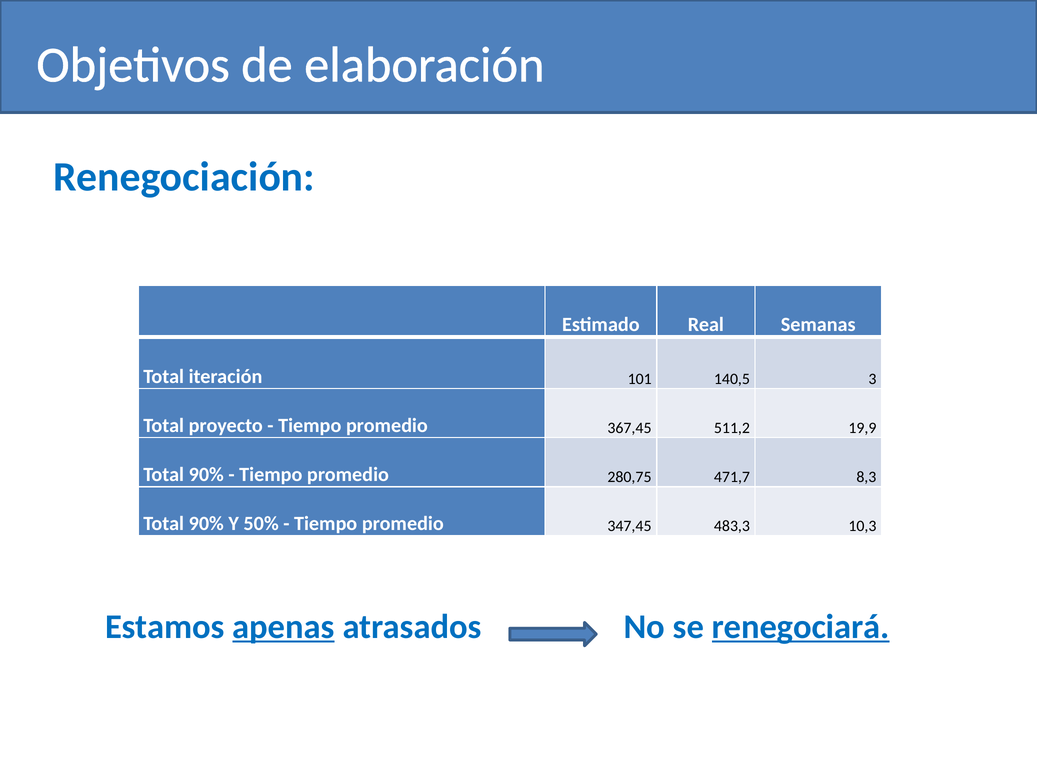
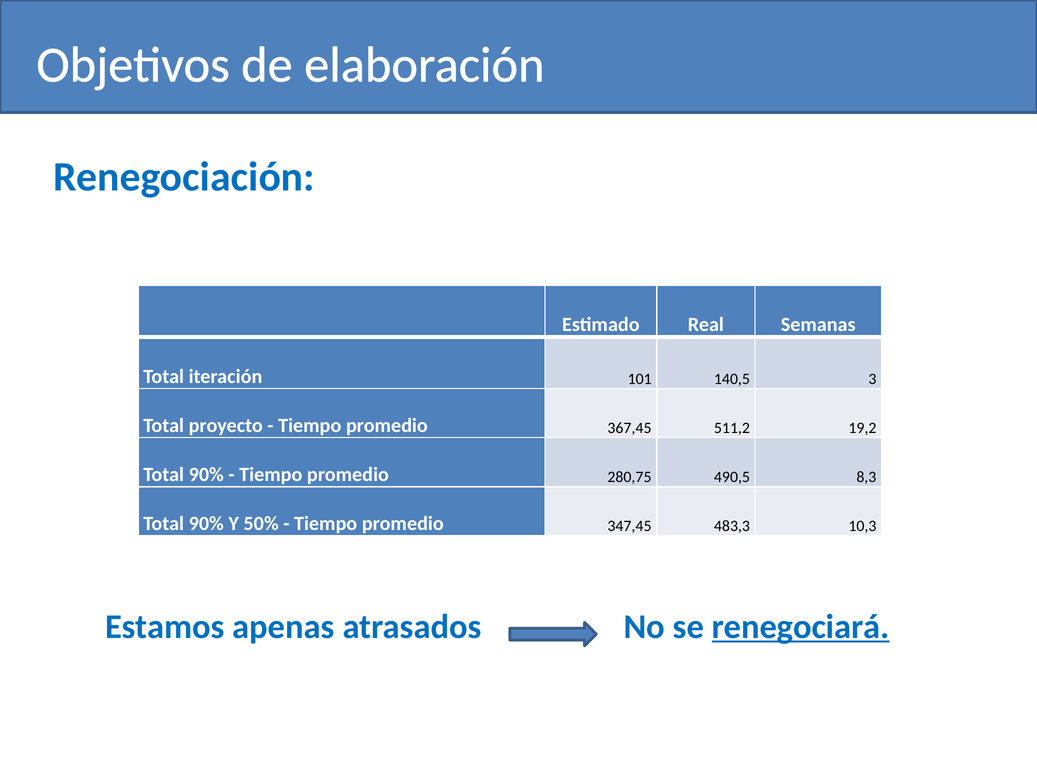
19,9: 19,9 -> 19,2 (862, 428)
471,7: 471,7 -> 490,5 (732, 477)
apenas underline: present -> none (284, 626)
